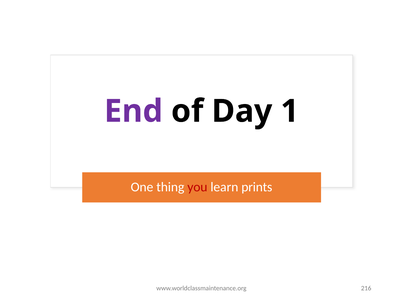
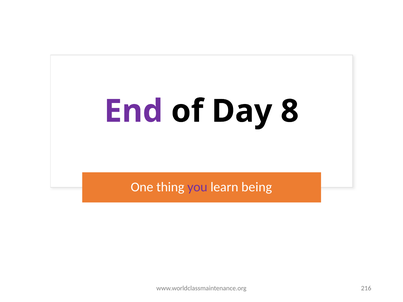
1: 1 -> 8 (290, 111)
you colour: red -> purple (197, 187)
prints: prints -> being (257, 187)
